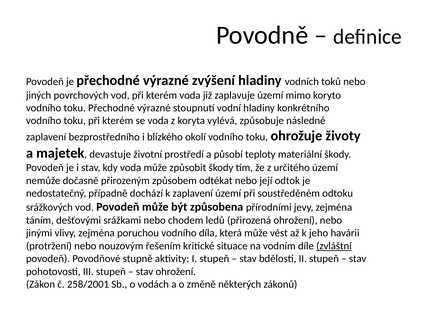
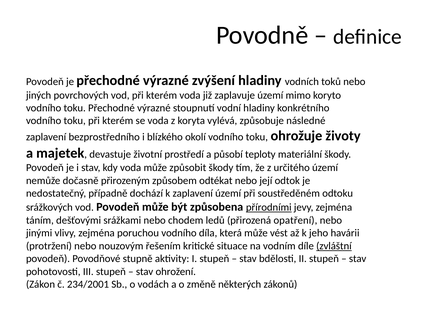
přírodními underline: none -> present (269, 207)
přirozená ohrožení: ohrožení -> opatření (295, 221)
258/2001: 258/2001 -> 234/2001 (88, 285)
